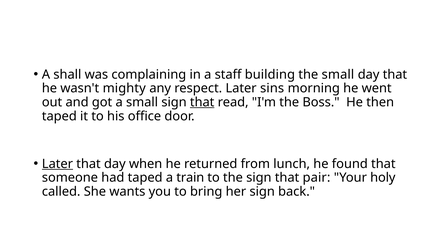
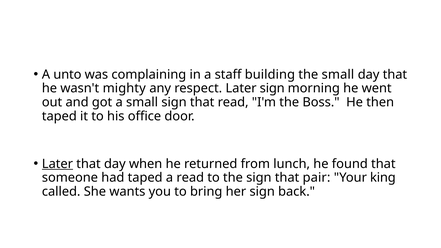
shall: shall -> unto (67, 75)
Later sins: sins -> sign (272, 88)
that underline: present -> none (202, 102)
a train: train -> read (190, 178)
holy: holy -> king (383, 178)
